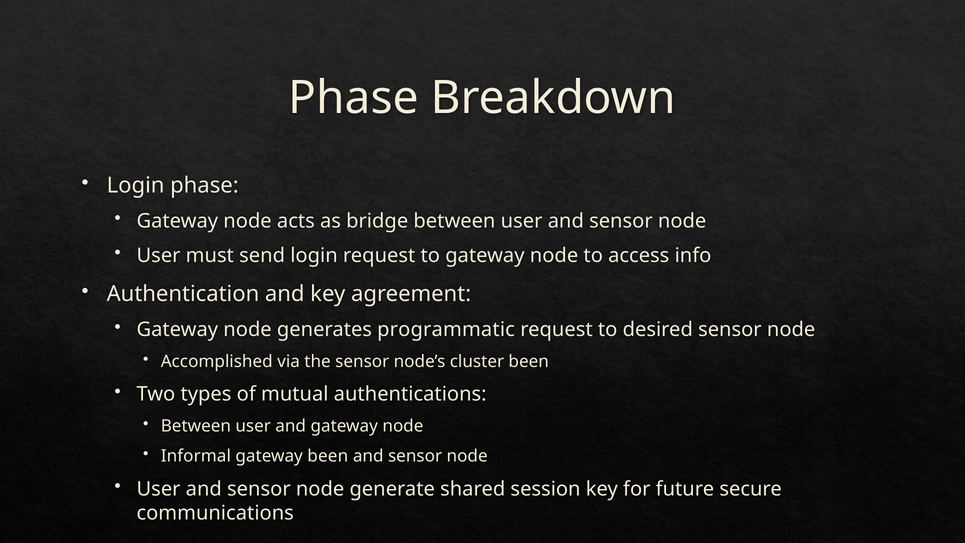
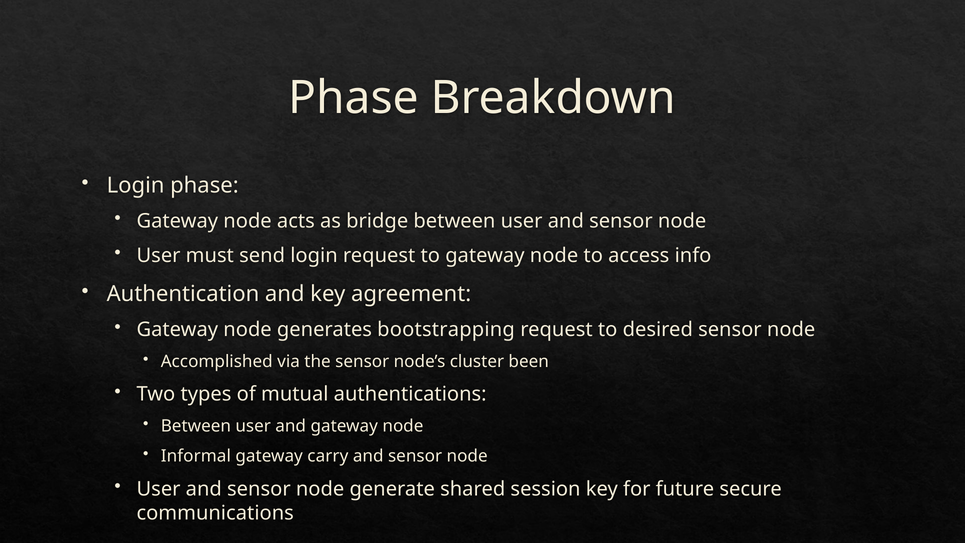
programmatic: programmatic -> bootstrapping (446, 330)
gateway been: been -> carry (328, 456)
